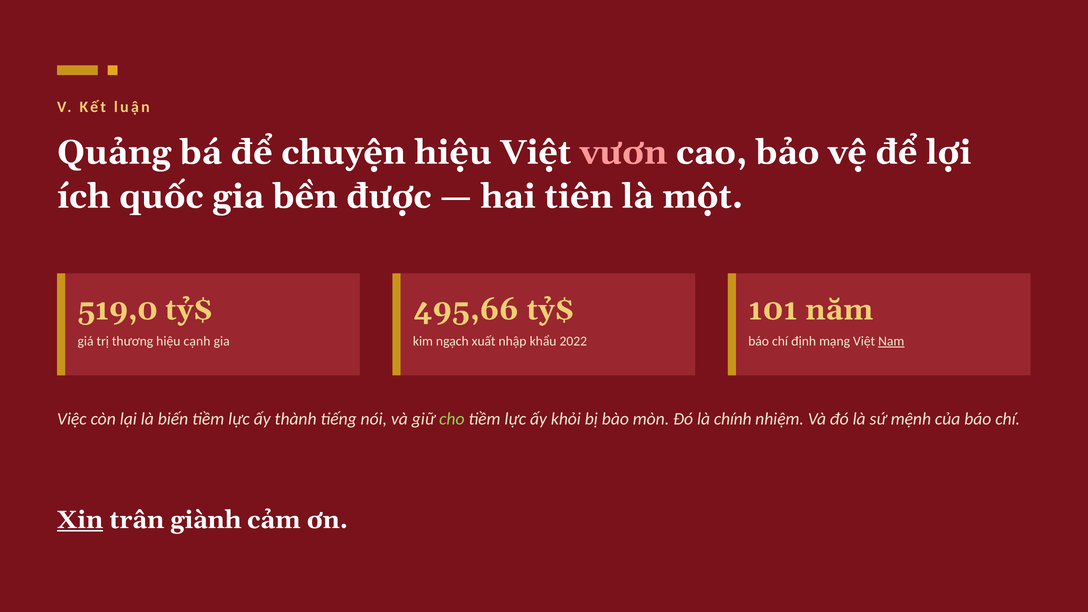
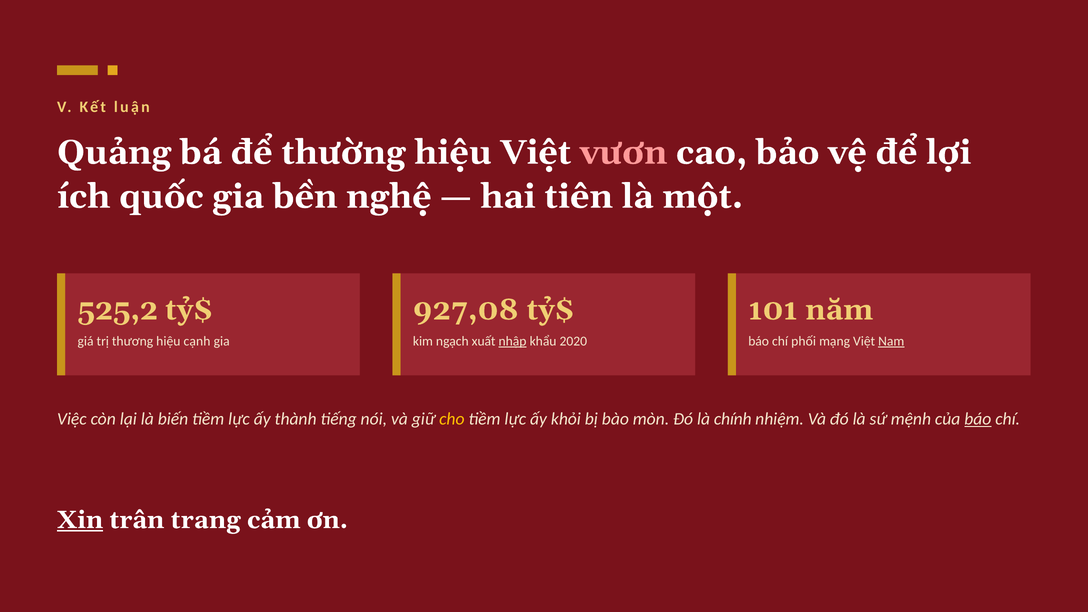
chuyện: chuyện -> thường (343, 152)
được: được -> nghệ (389, 197)
519,0: 519,0 -> 525,2 (118, 310)
495,66: 495,66 -> 927,08 (466, 310)
nhập underline: none -> present (513, 341)
2022: 2022 -> 2020 (573, 341)
định: định -> phối (804, 341)
cho colour: light green -> yellow (452, 419)
báo underline: none -> present (978, 419)
giành: giành -> trang (206, 520)
